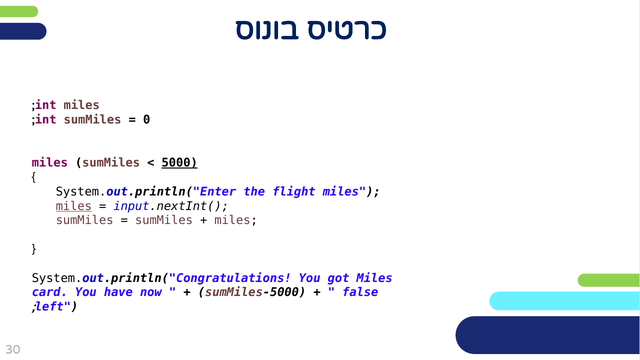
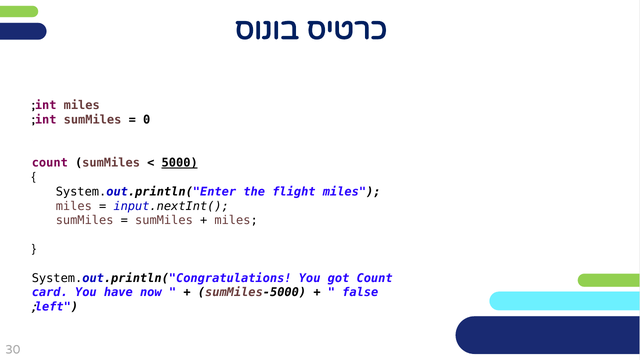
miles: miles -> count (50, 163)
miles underline: present -> none (74, 206)
got Miles: Miles -> Count (375, 278)
